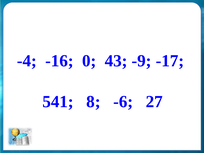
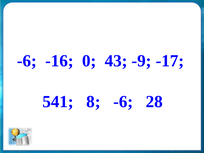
-4: -4 -> -6 (27, 61)
27: 27 -> 28 (154, 102)
